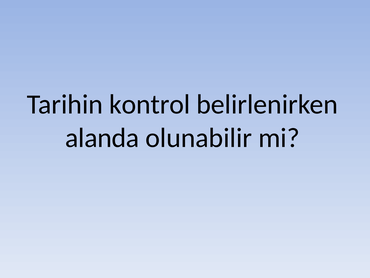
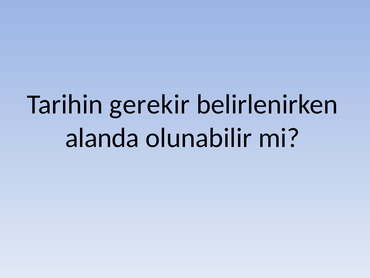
kontrol: kontrol -> gerekir (150, 104)
